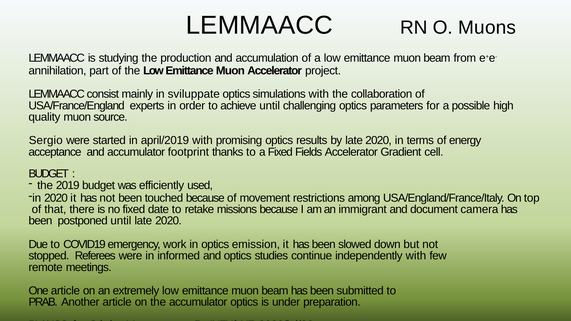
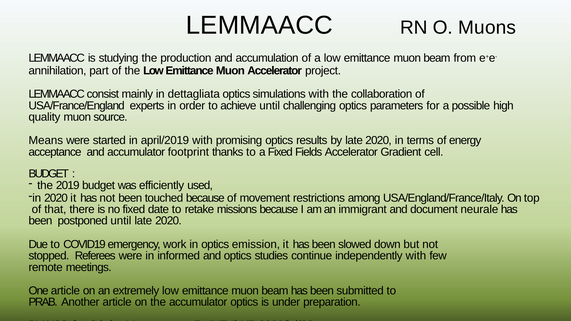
sviluppate: sviluppate -> dettagliata (194, 94)
Sergio: Sergio -> Means (46, 141)
camera: camera -> neurale (479, 210)
